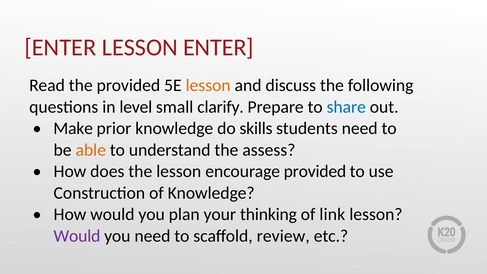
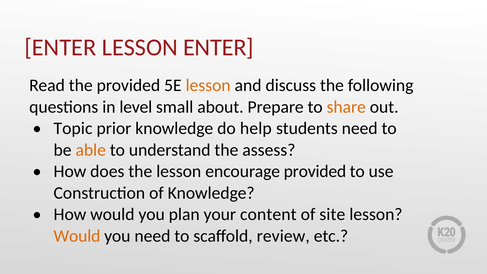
clarify: clarify -> about (220, 107)
share colour: blue -> orange (346, 107)
Make: Make -> Topic (73, 128)
skills: skills -> help (256, 128)
thinking: thinking -> content (268, 214)
link: link -> site (332, 214)
Would colour: purple -> orange (77, 236)
